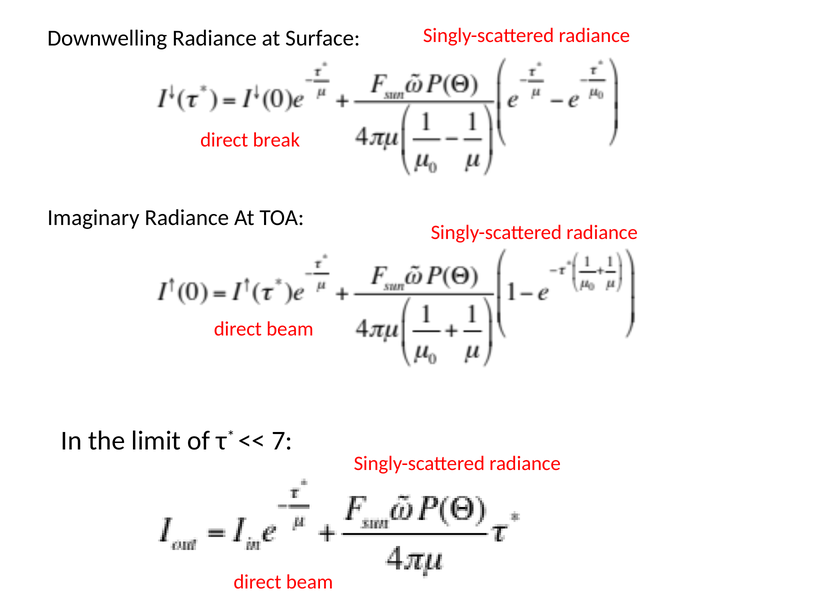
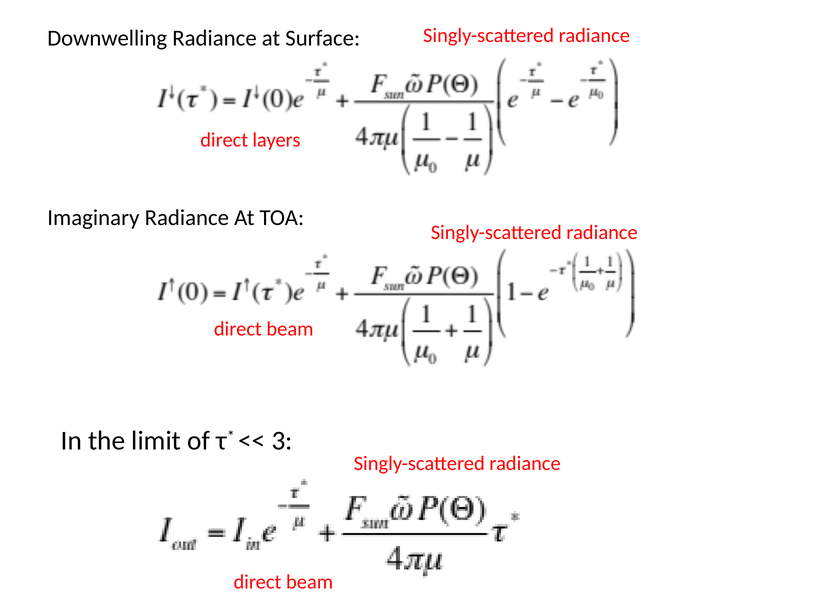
break: break -> layers (276, 140)
7: 7 -> 3 (282, 441)
